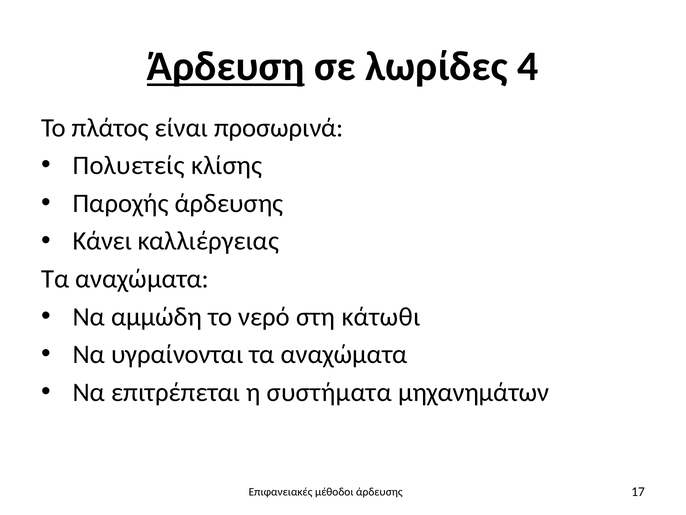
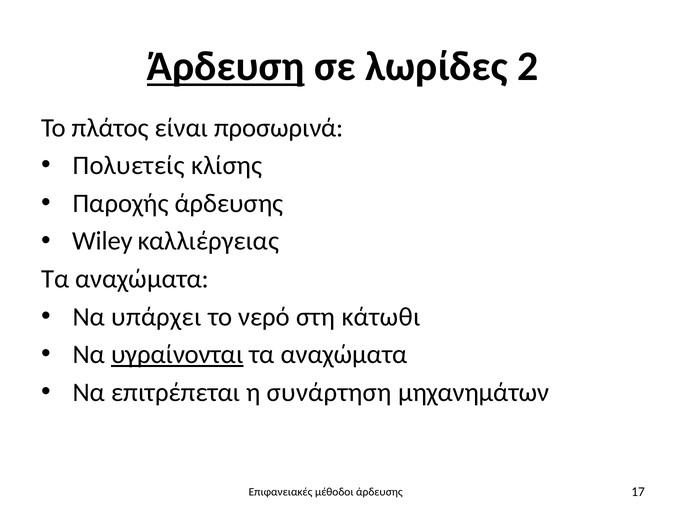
4: 4 -> 2 (528, 66)
Κάνει: Κάνει -> Wiley (102, 241)
αμμώδη: αμμώδη -> υπάρχει (157, 316)
υγραίνονται underline: none -> present (177, 354)
συστήματα: συστήματα -> συνάρτηση (329, 392)
